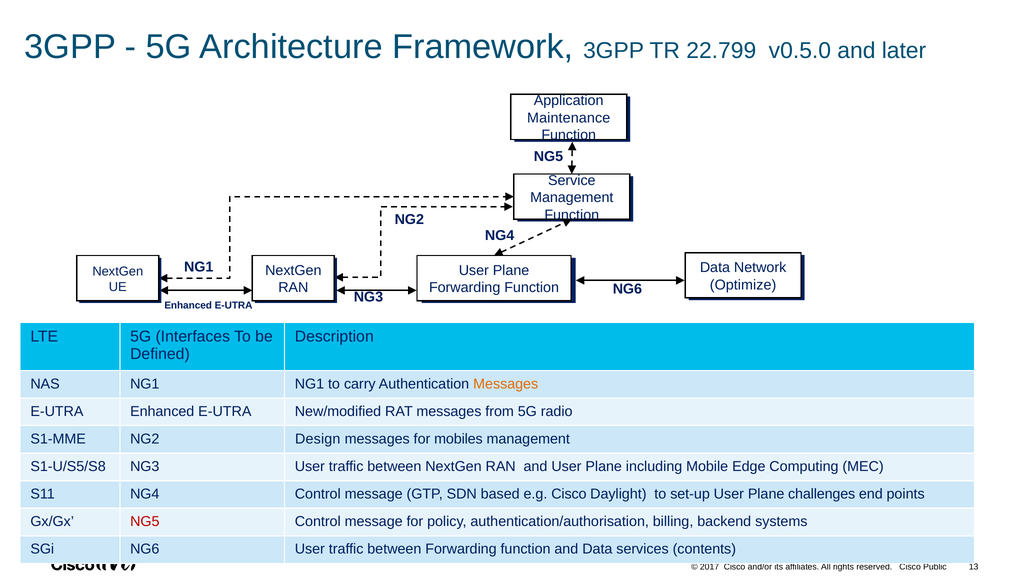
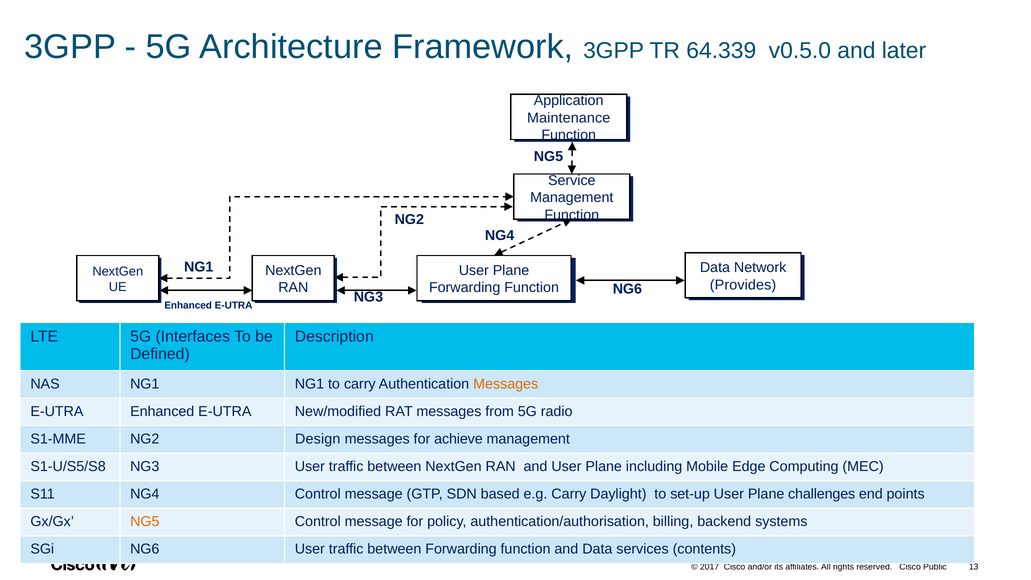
22.799: 22.799 -> 64.339 (721, 51)
Optimize: Optimize -> Provides (743, 285)
mobiles: mobiles -> achieve (458, 439)
e.g Cisco: Cisco -> Carry (569, 494)
NG5 colour: red -> orange (145, 522)
